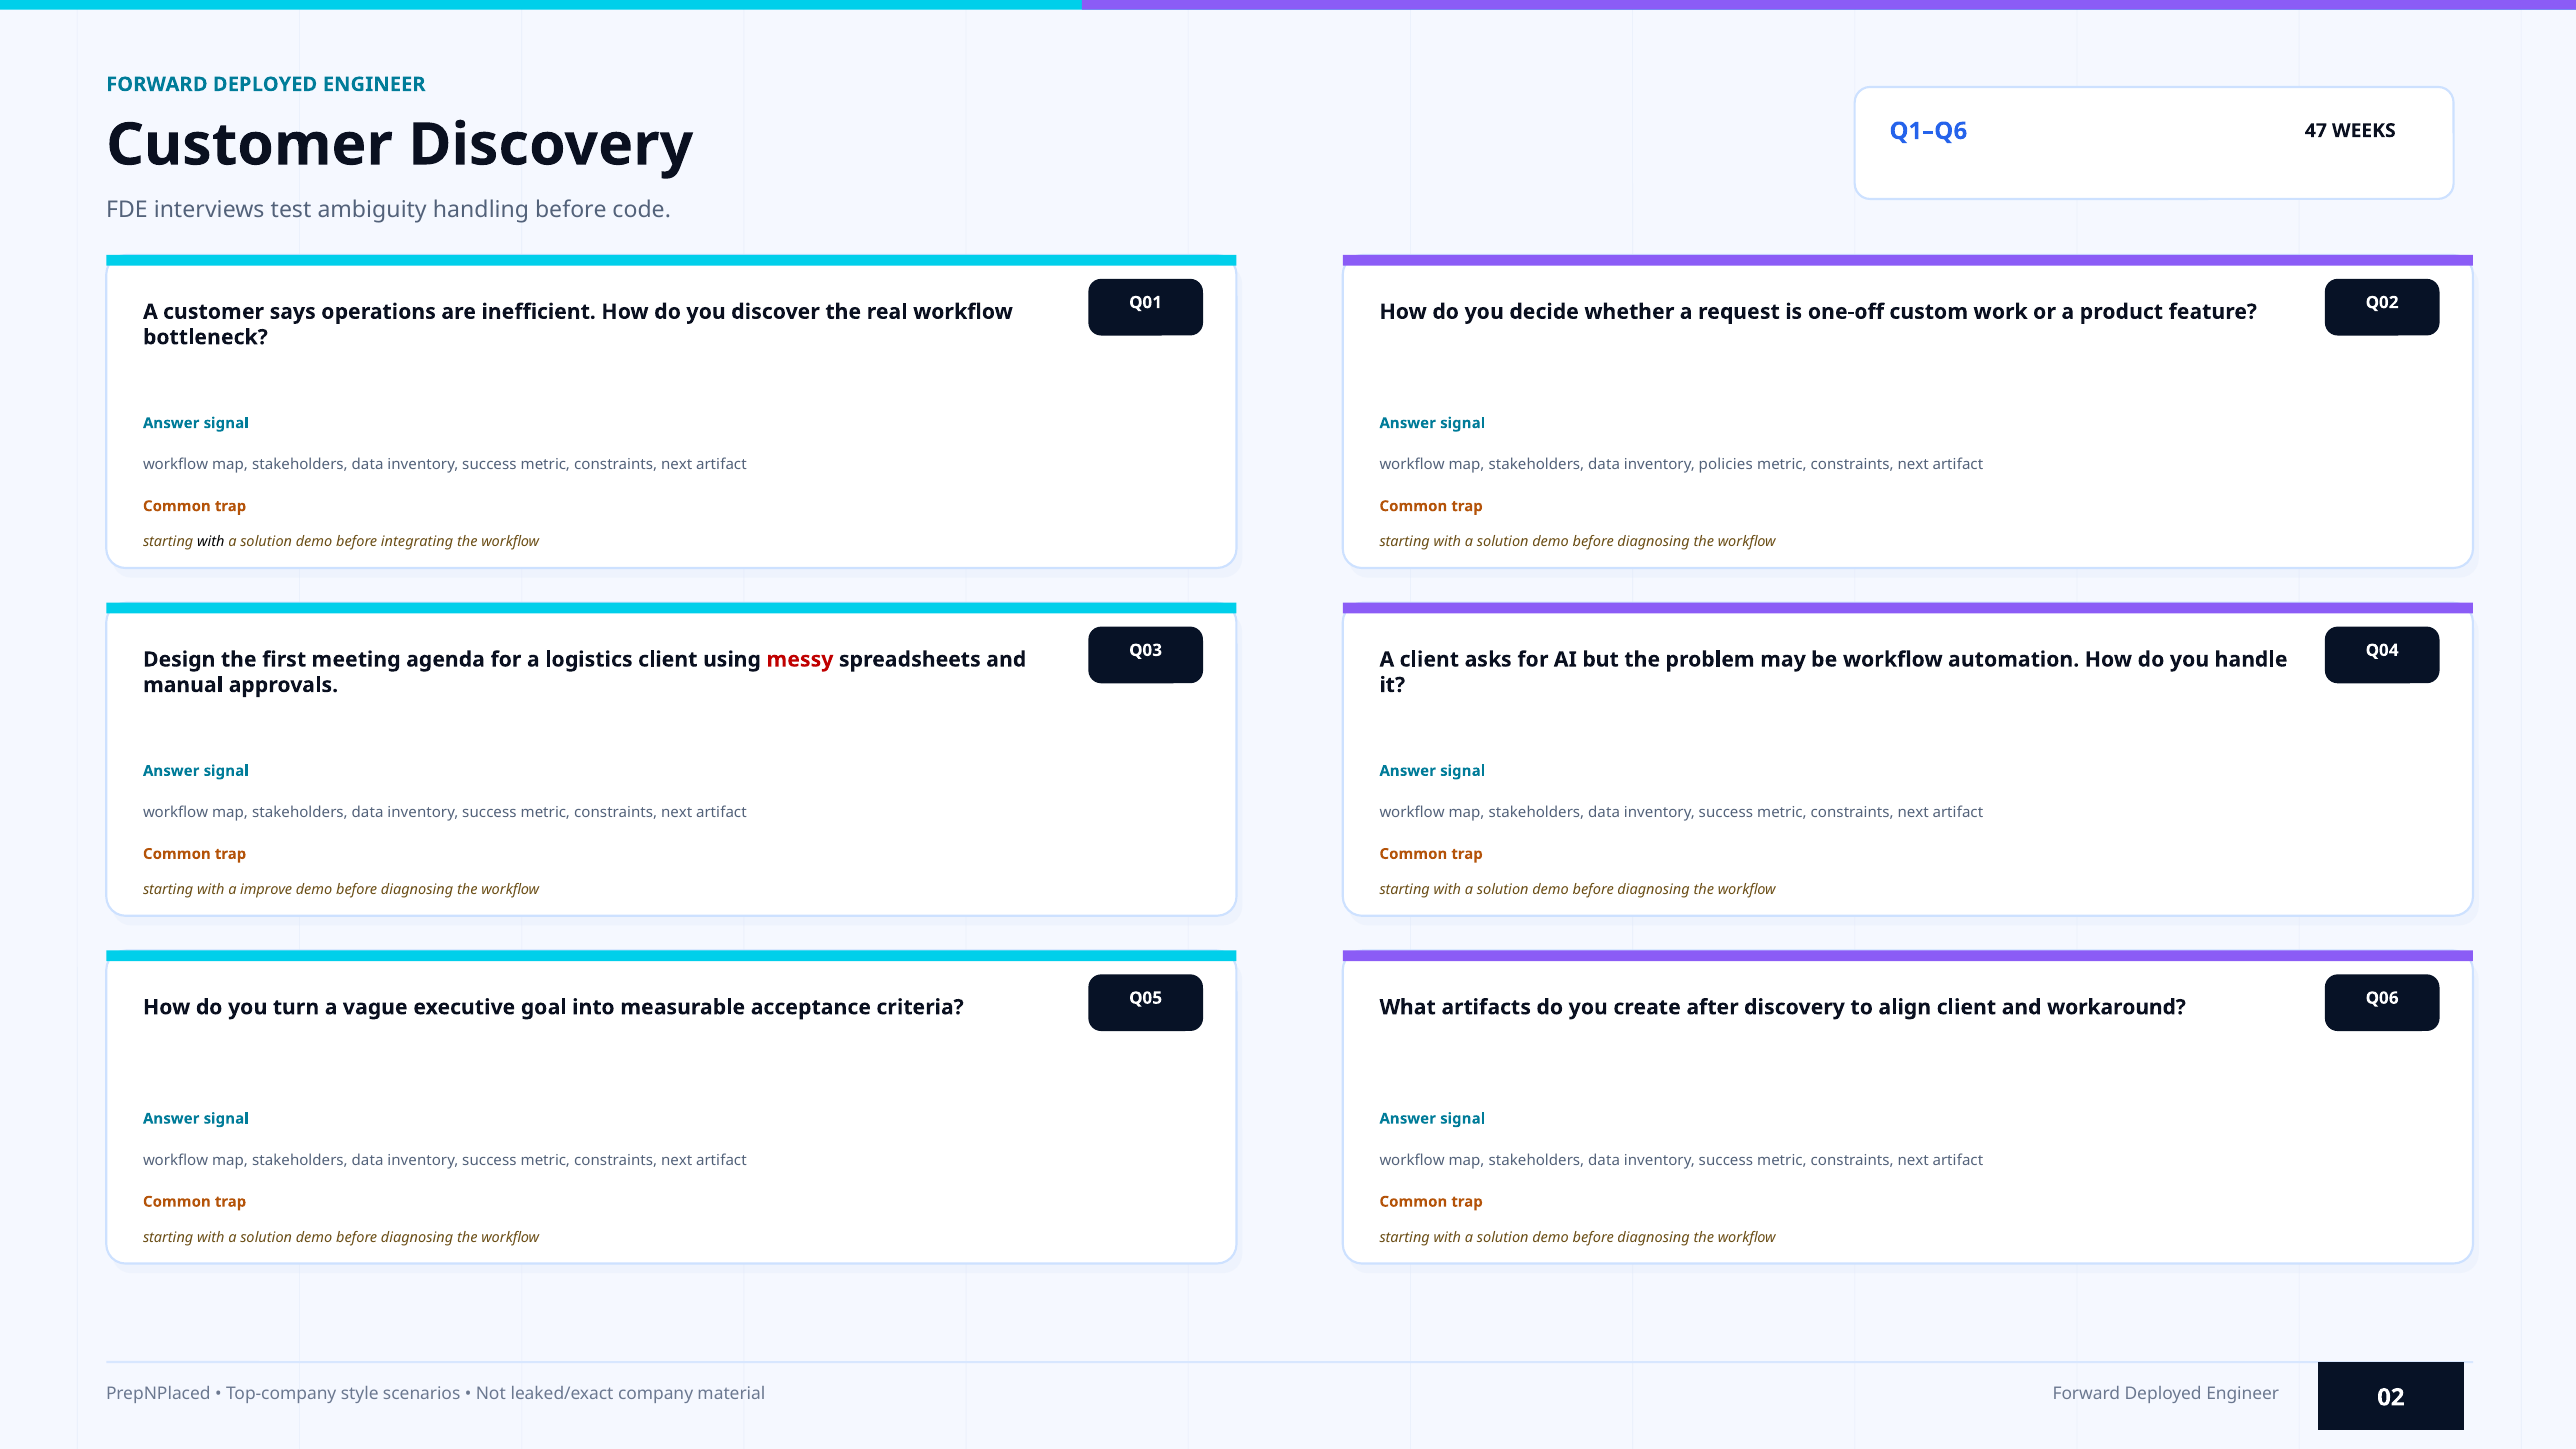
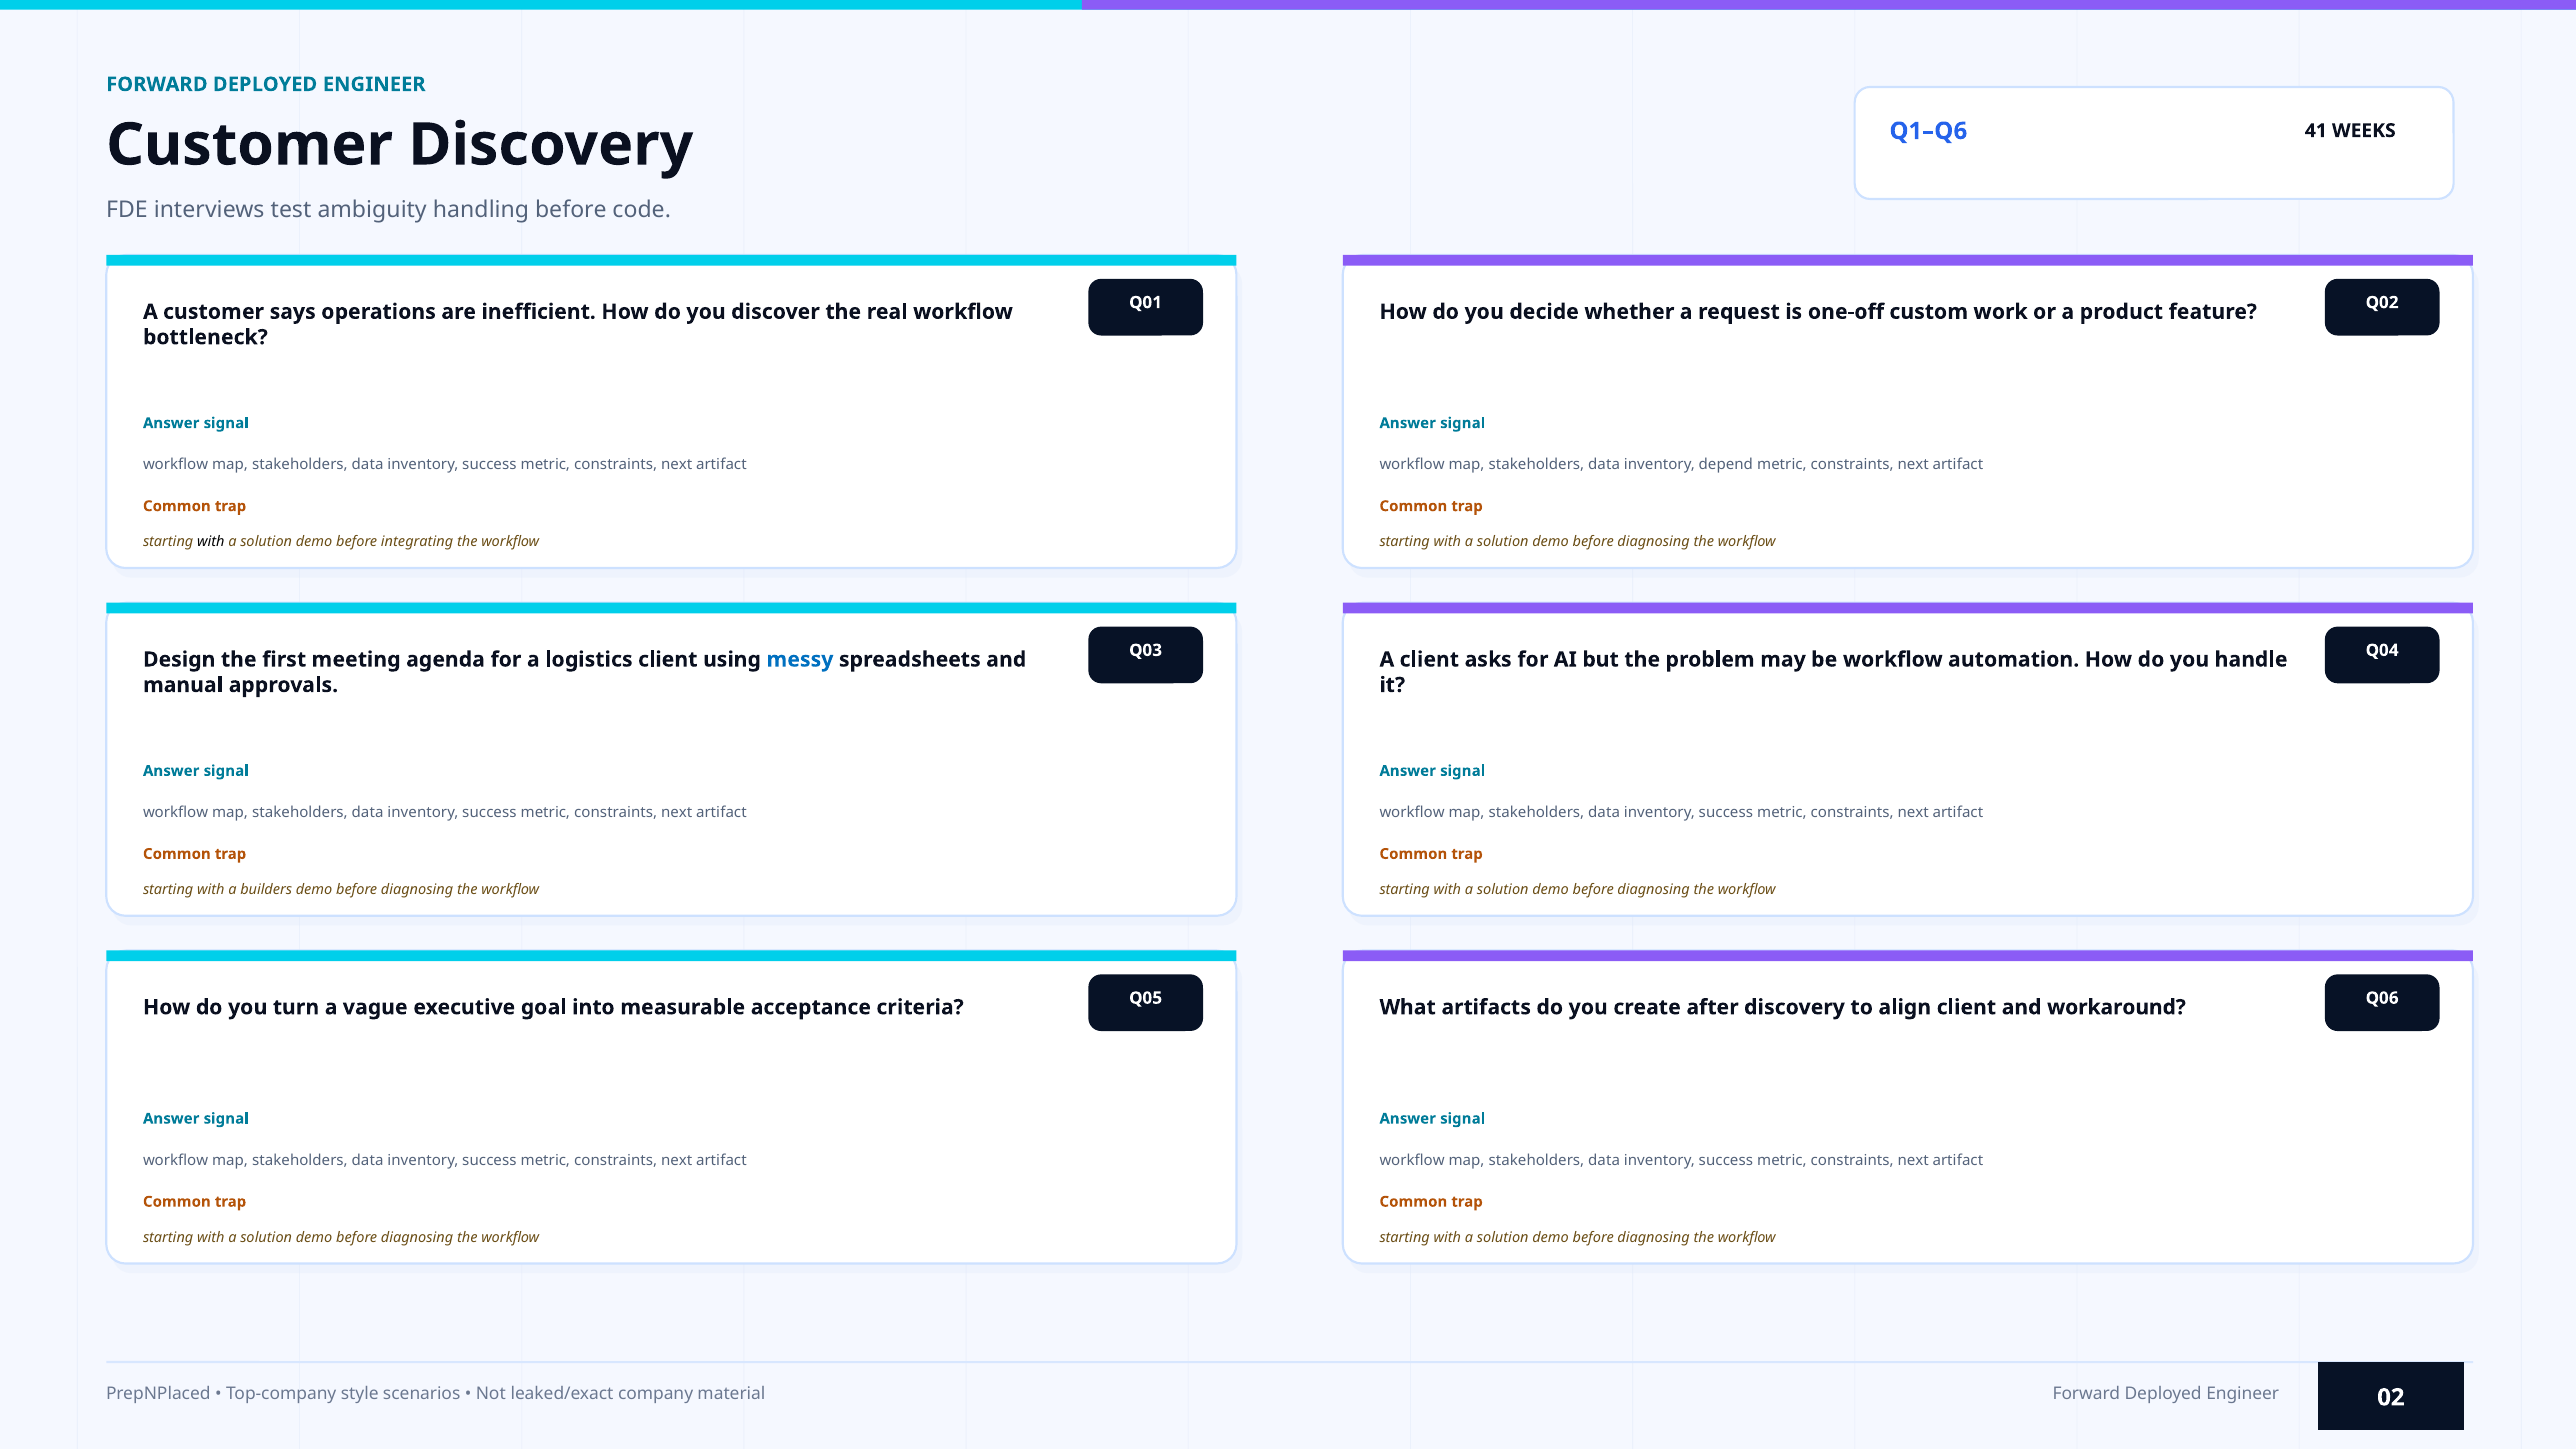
47: 47 -> 41 (2316, 131)
policies: policies -> depend (1726, 465)
messy colour: red -> blue (800, 660)
improve: improve -> builders (266, 890)
